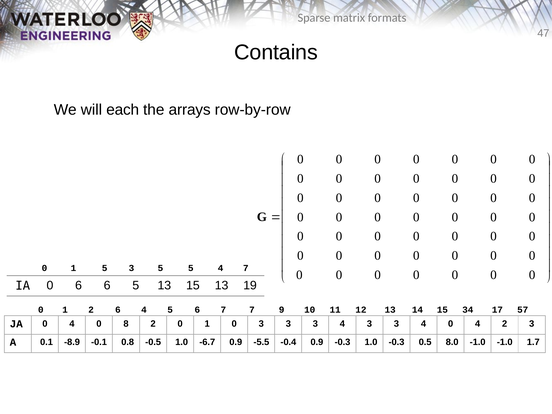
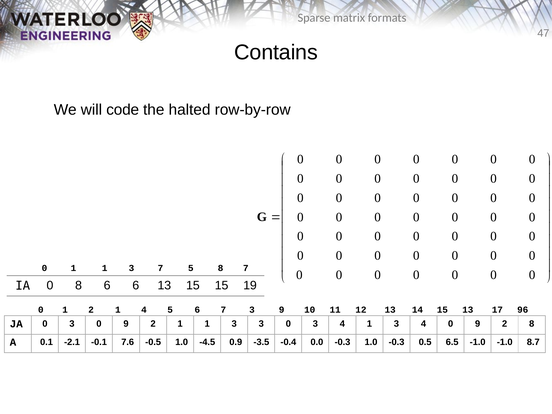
each: each -> code (123, 110)
arrays: arrays -> halted (190, 110)
0 1 5: 5 -> 1 (105, 268)
3 5: 5 -> 7 (160, 268)
5 4: 4 -> 8 (221, 268)
0 6: 6 -> 8 (79, 285)
6 5: 5 -> 6 (136, 285)
15 13: 13 -> 15 (222, 285)
1 2 6: 6 -> 1 (118, 310)
7 7: 7 -> 3 (252, 310)
15 34: 34 -> 13 (468, 310)
57: 57 -> 96 (523, 310)
JA 0 4: 4 -> 3 (72, 324)
8: 8 -> 9 (126, 324)
0: 0 -> 1 (180, 324)
0: 0 -> 3 (234, 324)
3: 3 -> 0 (288, 324)
4 3: 3 -> 1 (369, 324)
4 0 4: 4 -> 9 (478, 324)
2 3: 3 -> 8 (532, 324)
-8.9: -8.9 -> -2.1 (72, 342)
0.8: 0.8 -> 7.6 (128, 342)
-6.7: -6.7 -> -4.5 (207, 342)
-5.5: -5.5 -> -3.5 (261, 342)
-0.4 0.9: 0.9 -> 0.0 (317, 342)
8.0: 8.0 -> 6.5 (452, 342)
1.7: 1.7 -> 8.7 (533, 342)
